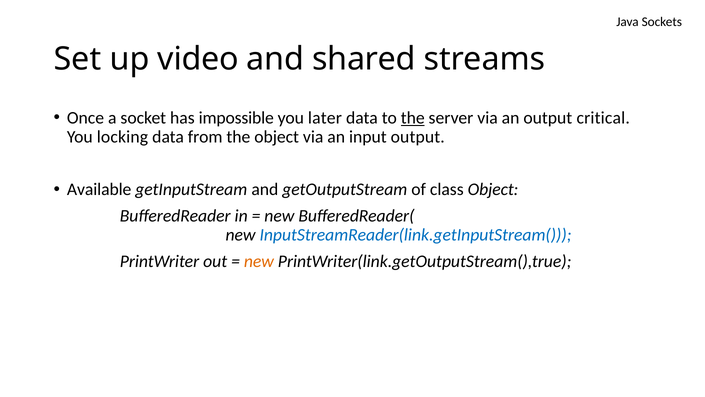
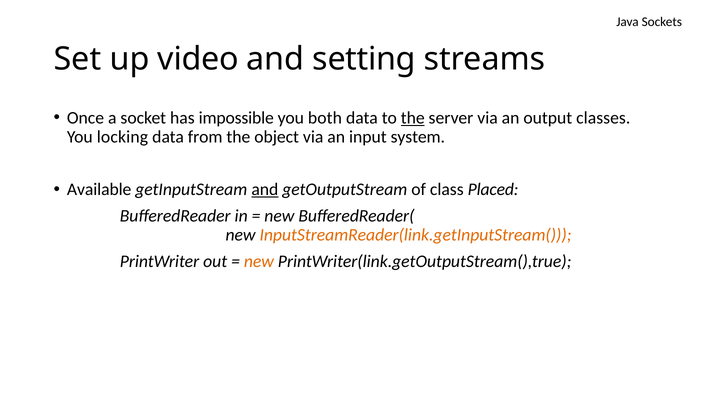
shared: shared -> setting (364, 59)
later: later -> both (325, 118)
critical: critical -> classes (603, 118)
input output: output -> system (418, 137)
and underline: none -> present (265, 189)
class Object: Object -> Placed (493, 189)
InputStreamReader(link.getInputStream( colour: blue -> orange (415, 235)
